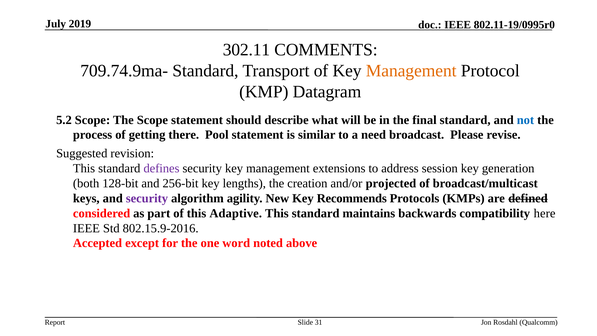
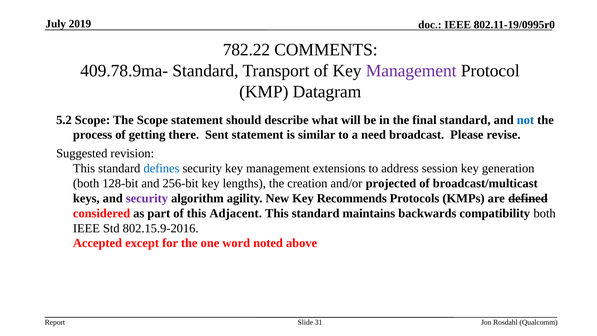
302.11: 302.11 -> 782.22 (246, 50)
709.74.9ma-: 709.74.9ma- -> 409.78.9ma- (124, 71)
Management colour: orange -> purple (411, 71)
Pool: Pool -> Sent (217, 135)
defines colour: purple -> blue (161, 168)
Adaptive: Adaptive -> Adjacent (236, 213)
compatibility here: here -> both (545, 213)
